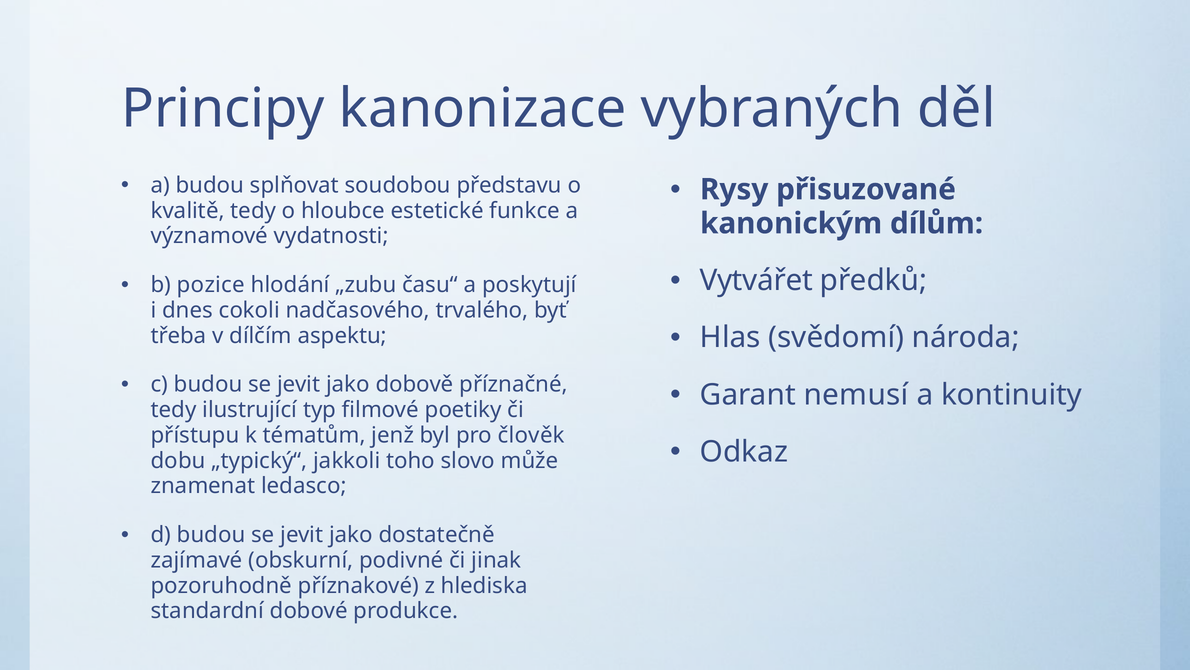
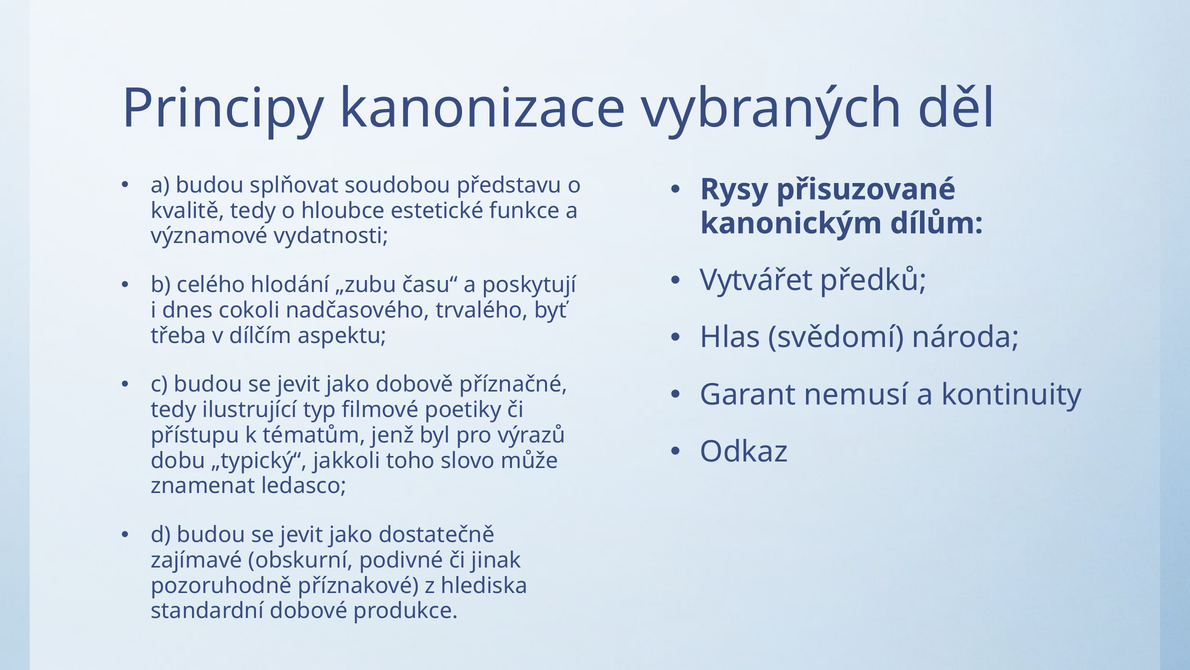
pozice: pozice -> celého (211, 285)
člověk: člověk -> výrazů (532, 435)
